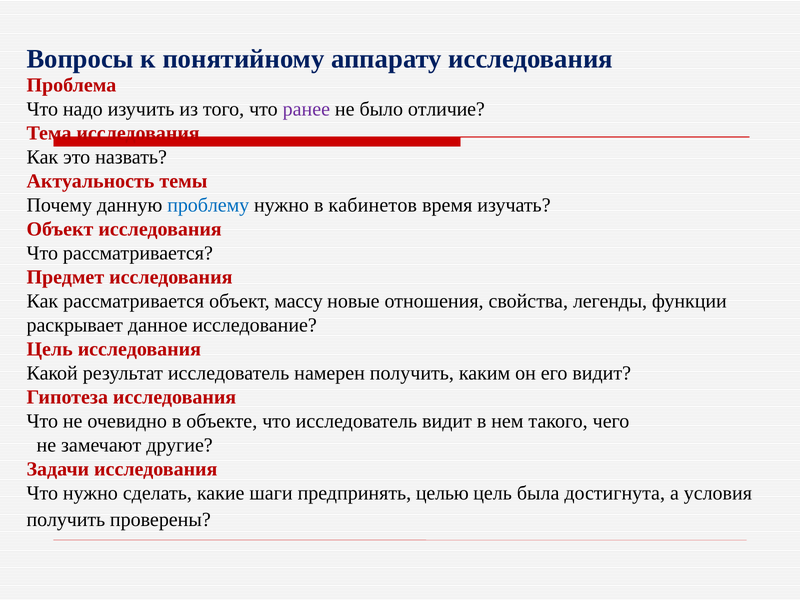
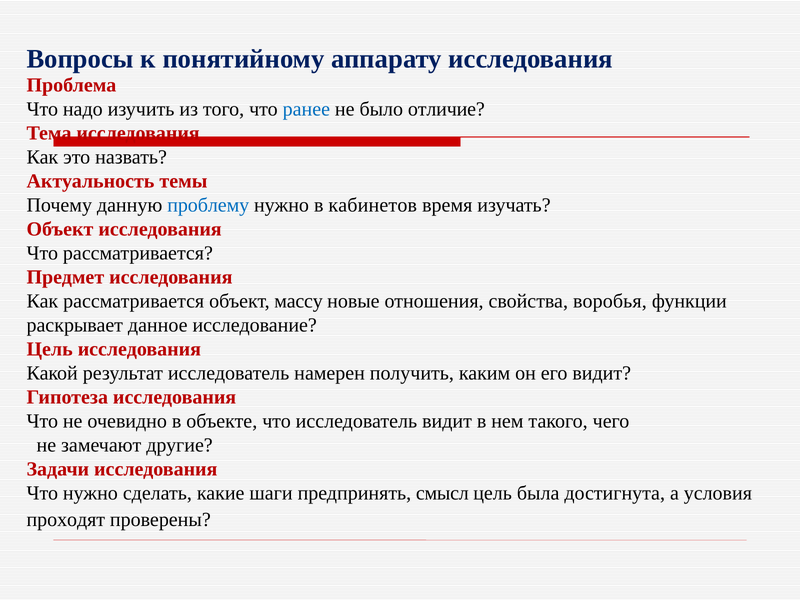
ранее colour: purple -> blue (306, 109)
легенды: легенды -> воробья (610, 301)
целью: целью -> смысл (442, 493)
получить: получить -> проходят (66, 519)
